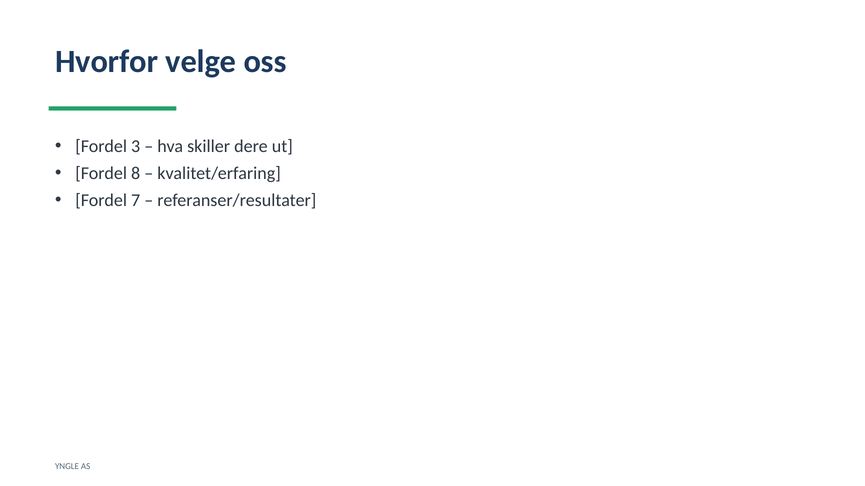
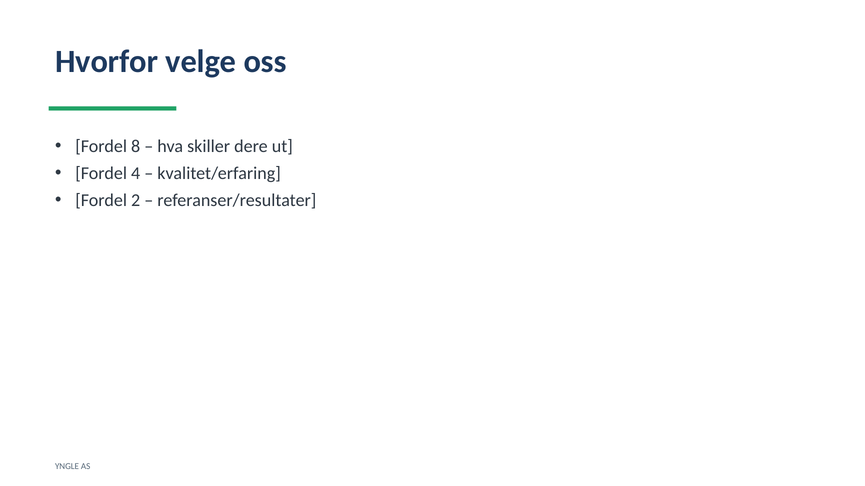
3: 3 -> 8 (136, 147)
8: 8 -> 4 (136, 174)
7: 7 -> 2 (136, 201)
